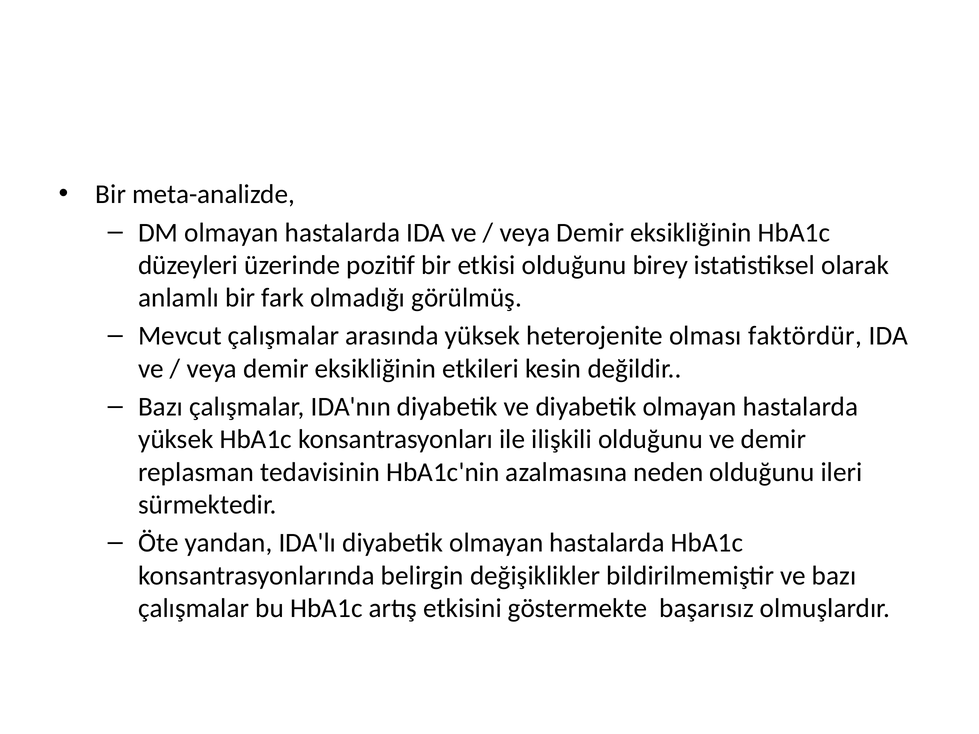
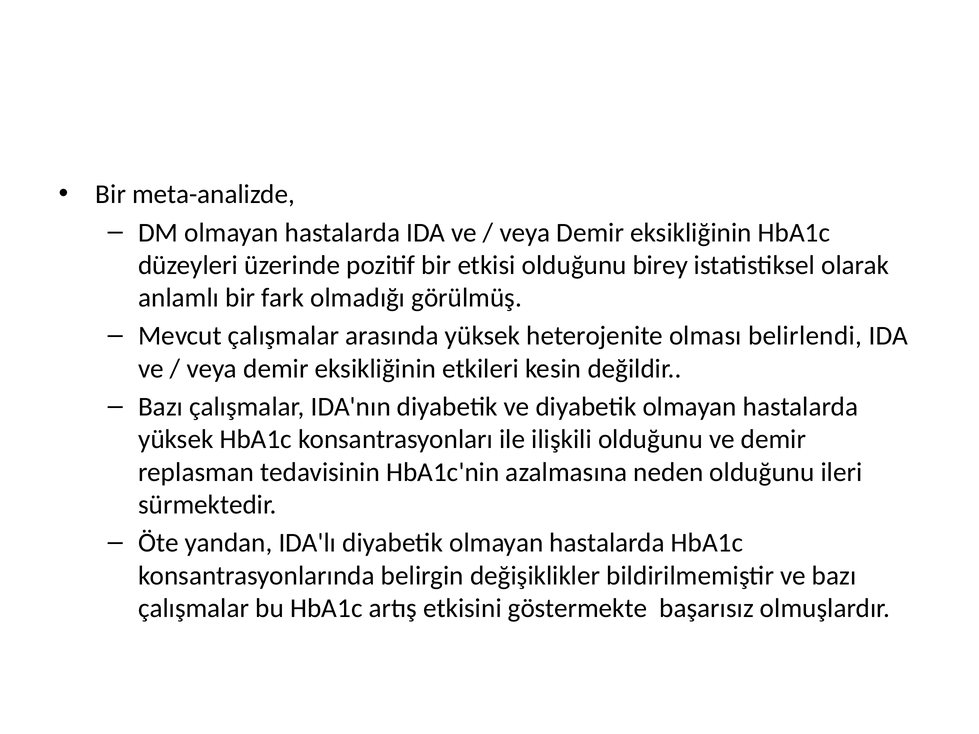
faktördür: faktördür -> belirlendi (805, 336)
